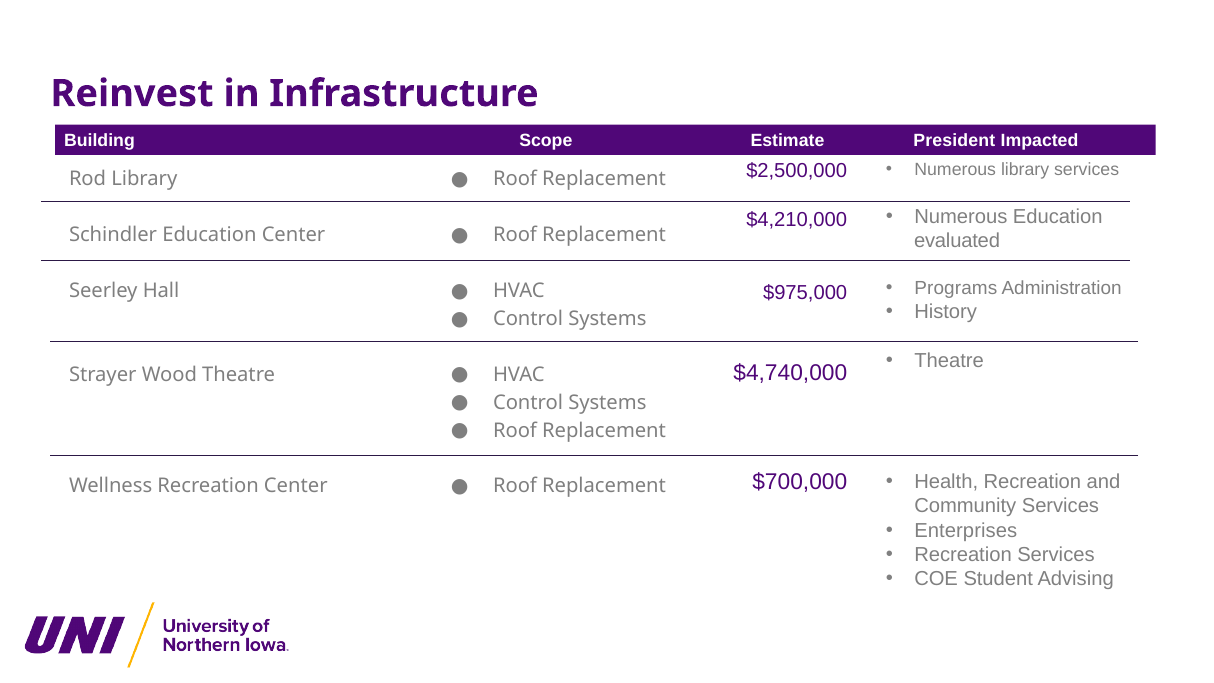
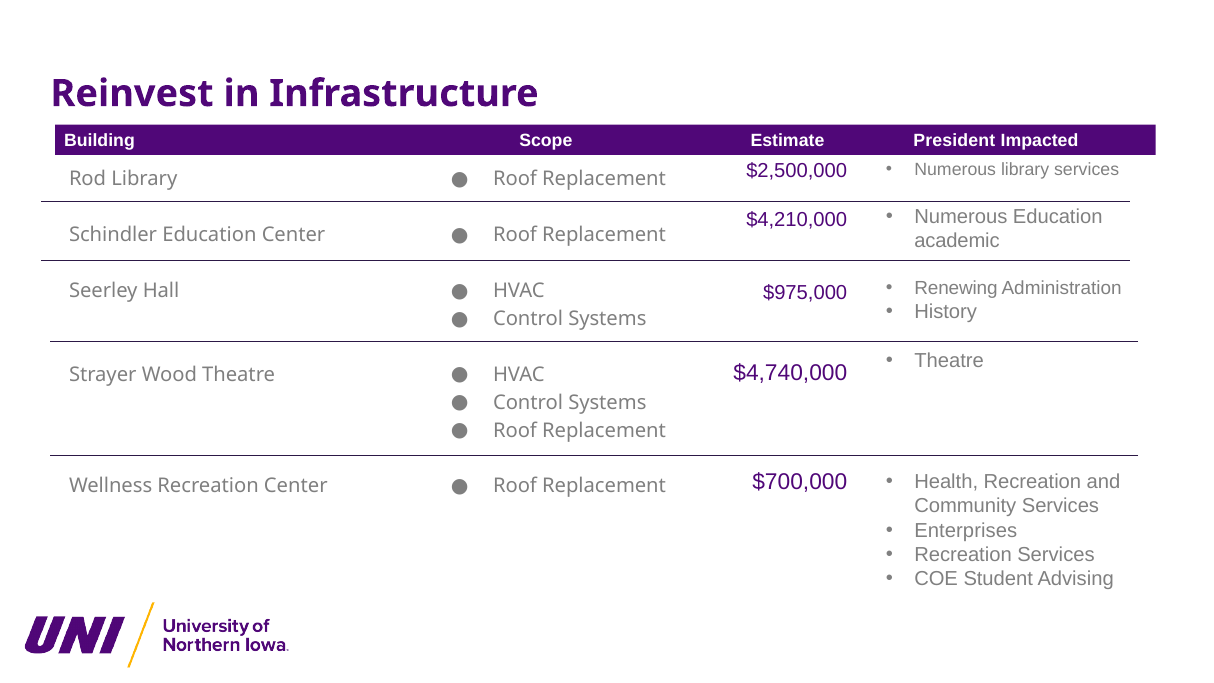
evaluated: evaluated -> academic (957, 241)
Programs: Programs -> Renewing (956, 288)
